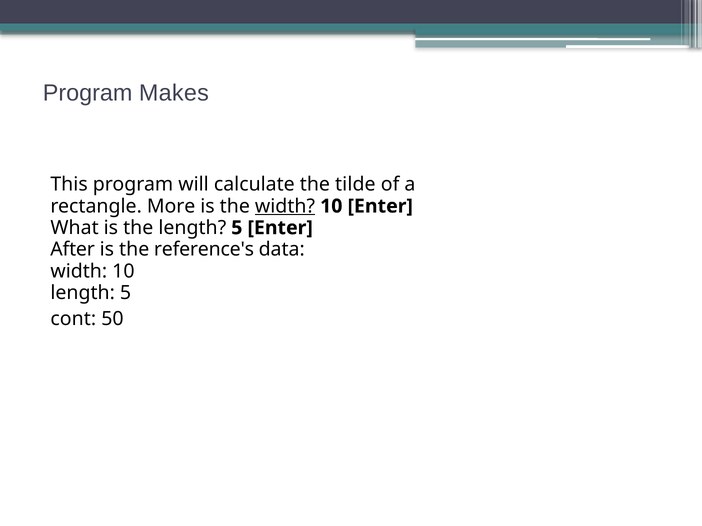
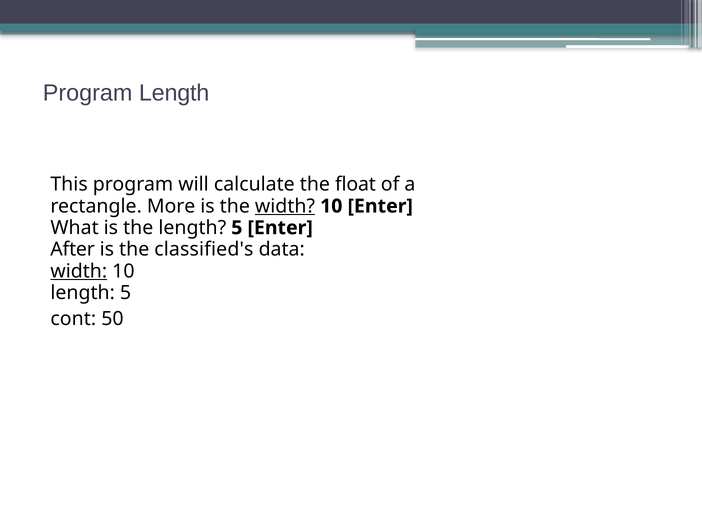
Program Makes: Makes -> Length (174, 93)
tilde: tilde -> float (356, 185)
reference's: reference's -> classified's (204, 250)
width underline: none -> present (79, 271)
